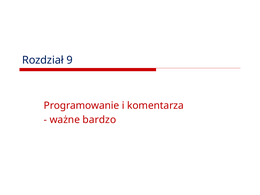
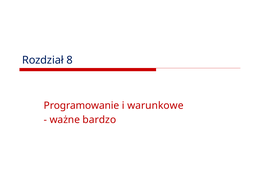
9: 9 -> 8 (70, 60)
komentarza: komentarza -> warunkowe (155, 106)
